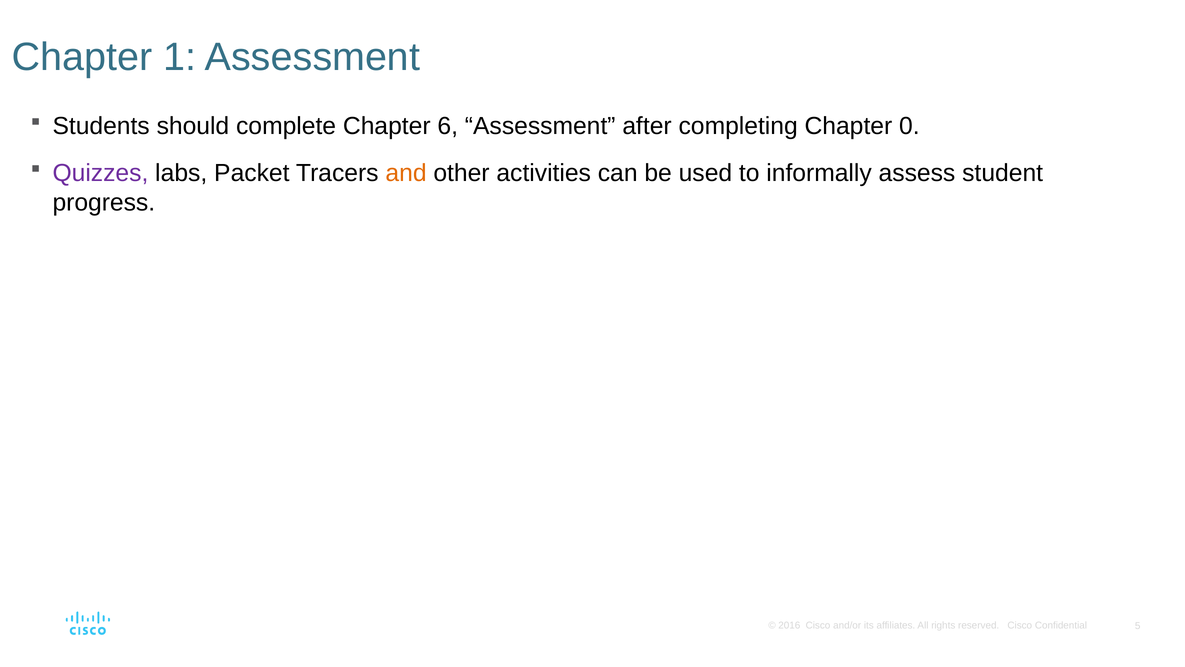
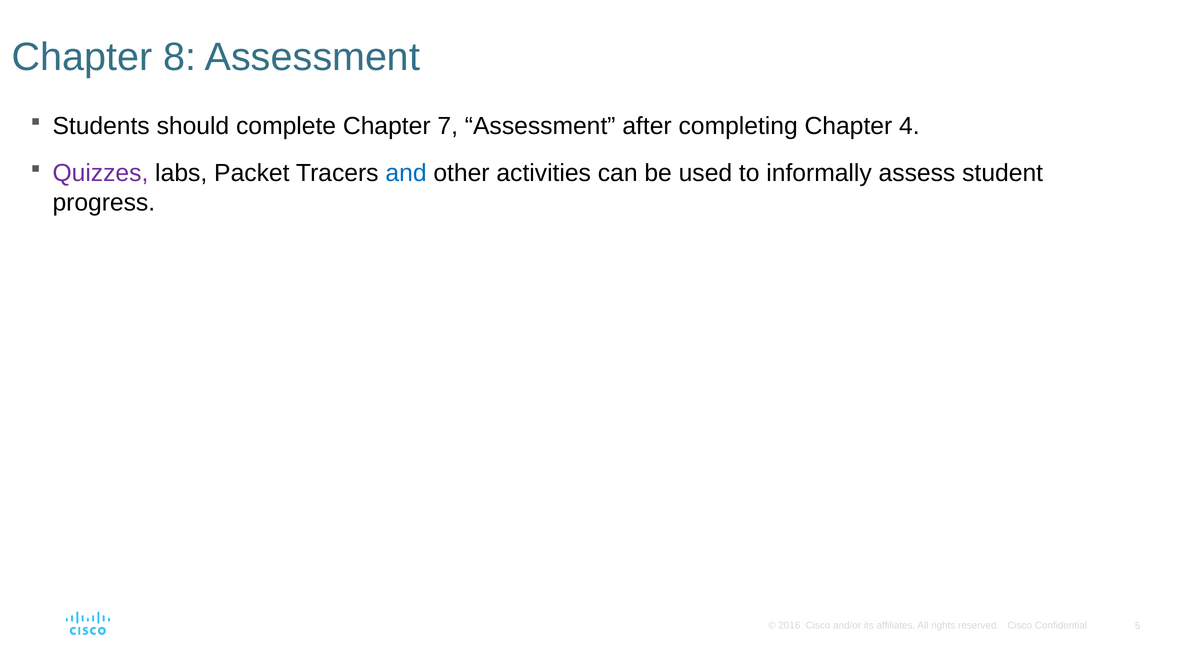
1: 1 -> 8 (180, 57)
6: 6 -> 7 (448, 126)
0: 0 -> 4 (909, 126)
and colour: orange -> blue (406, 173)
